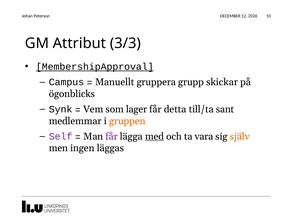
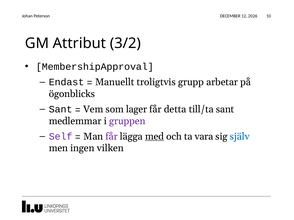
3/3: 3/3 -> 3/2 (125, 43)
MembershipApproval underline: present -> none (95, 67)
Campus: Campus -> Endast (66, 82)
gruppera: gruppera -> troligtvis (156, 82)
skickar: skickar -> arbetar (222, 82)
Synk: Synk -> Sant (61, 110)
gruppen colour: orange -> purple (127, 121)
själv colour: orange -> blue (240, 137)
läggas: läggas -> vilken (110, 148)
